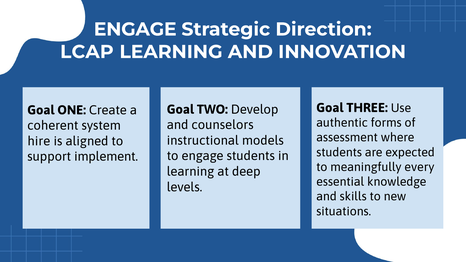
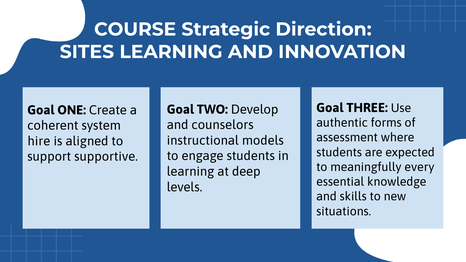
ENGAGE: ENGAGE -> COURSE (135, 29)
LCAP: LCAP -> SITES (87, 52)
implement: implement -> supportive (106, 157)
